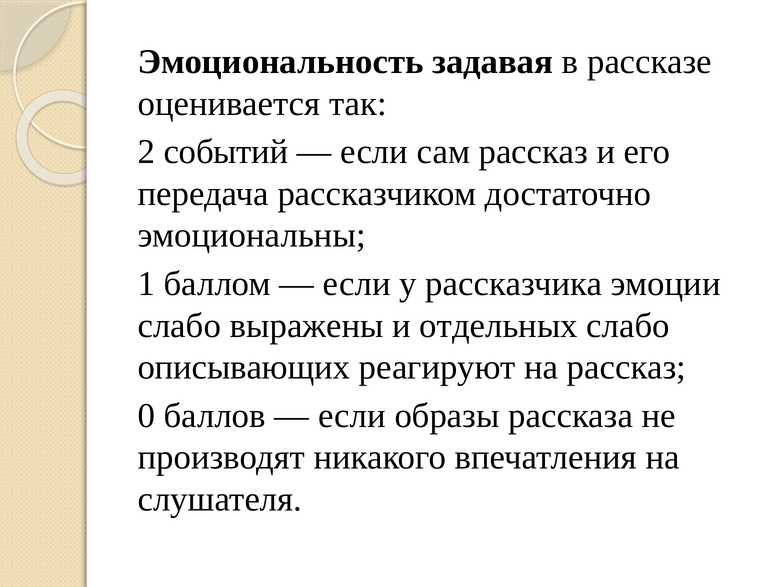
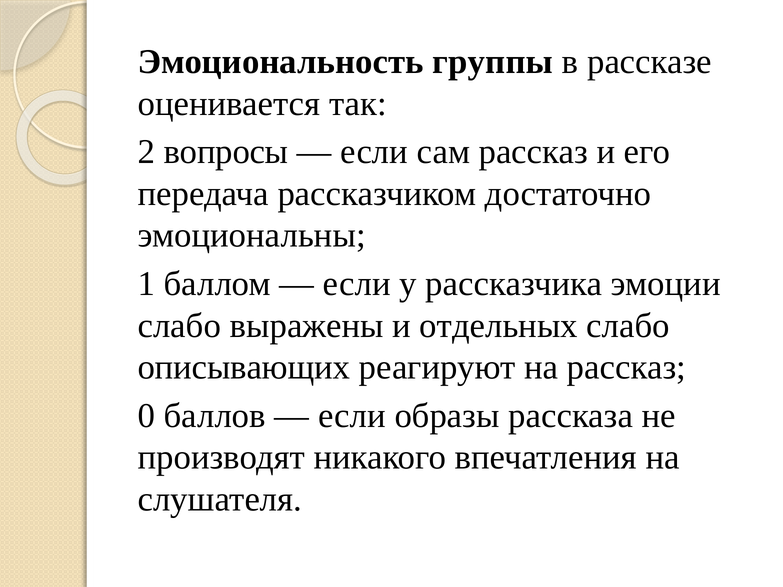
задавая: задавая -> группы (493, 62)
событий: событий -> вопросы (226, 152)
